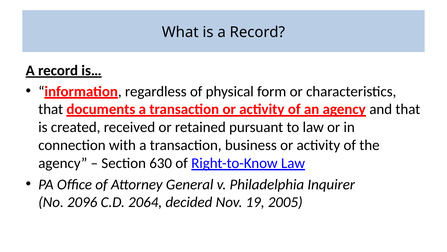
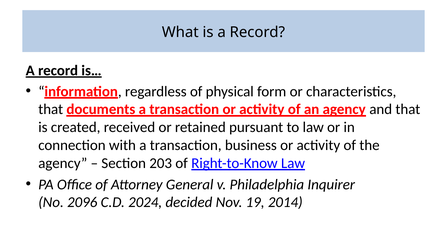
630: 630 -> 203 (161, 163)
2064: 2064 -> 2024 (145, 202)
2005: 2005 -> 2014 (285, 202)
